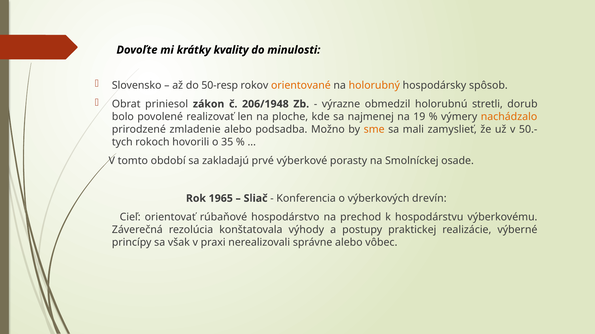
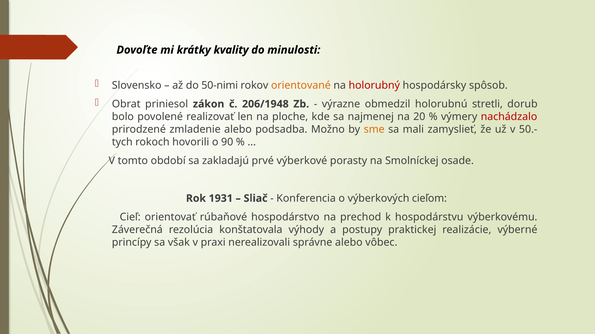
50-resp: 50-resp -> 50-nimi (220, 85)
holorubný colour: orange -> red (374, 85)
19: 19 -> 20 (419, 117)
nachádzalo colour: orange -> red (509, 117)
35: 35 -> 90 (227, 142)
1965: 1965 -> 1931 (221, 199)
drevín: drevín -> cieľom (429, 199)
